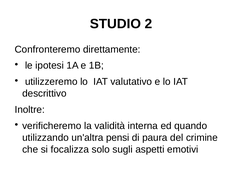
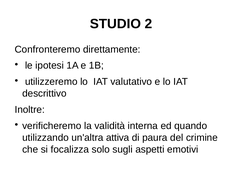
pensi: pensi -> attiva (118, 138)
